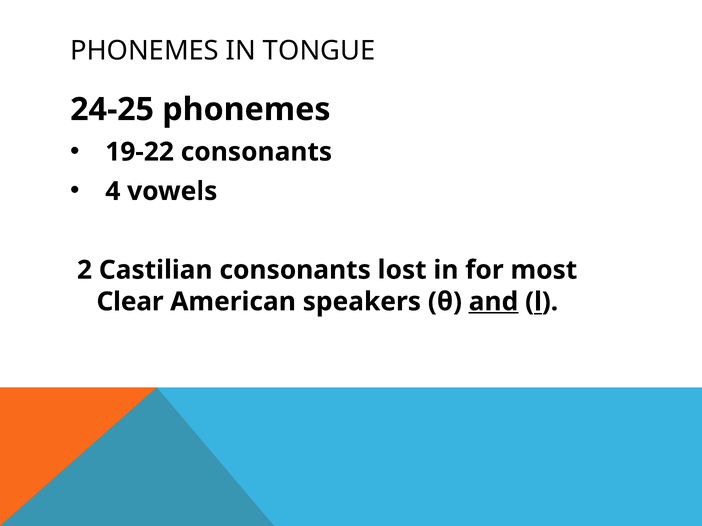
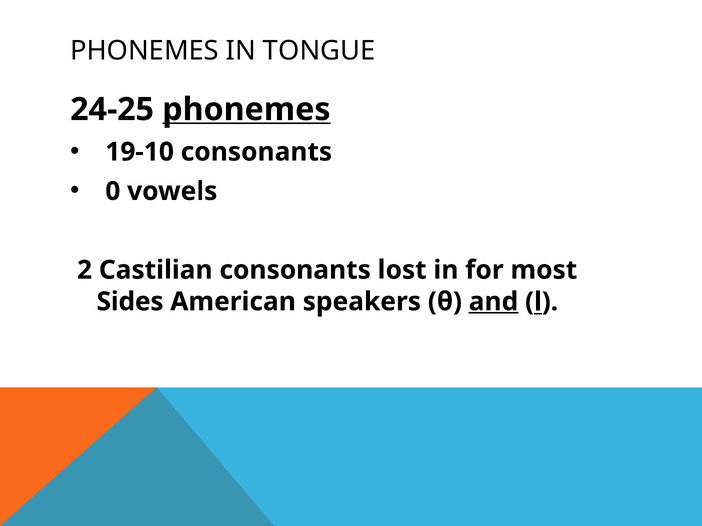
phonemes underline: none -> present (246, 110)
19-22: 19-22 -> 19-10 (140, 152)
4: 4 -> 0 (113, 191)
Clear: Clear -> Sides (130, 302)
